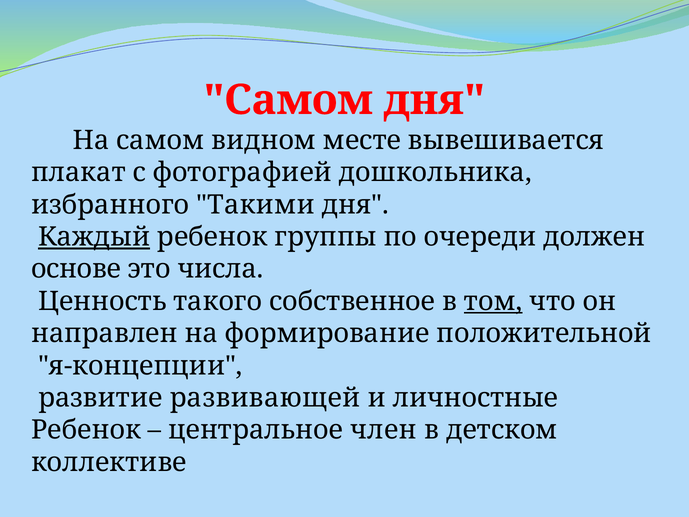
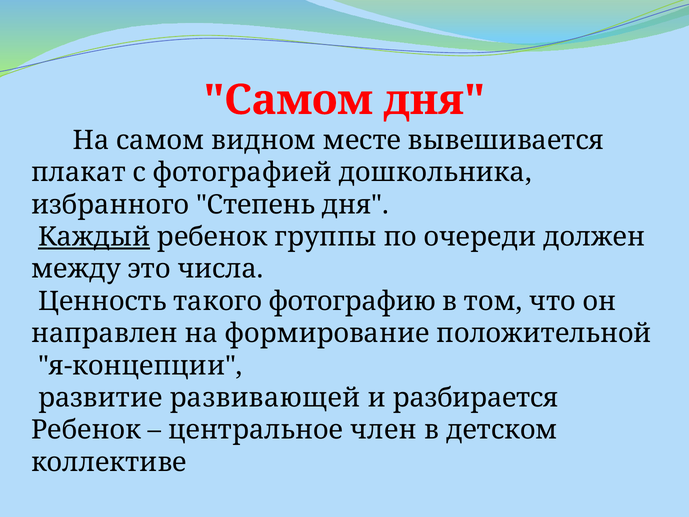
Такими: Такими -> Степень (256, 205)
основе: основе -> между (76, 269)
собственное: собственное -> фотографию (352, 301)
том underline: present -> none (493, 301)
личностные: личностные -> разбирается (476, 398)
